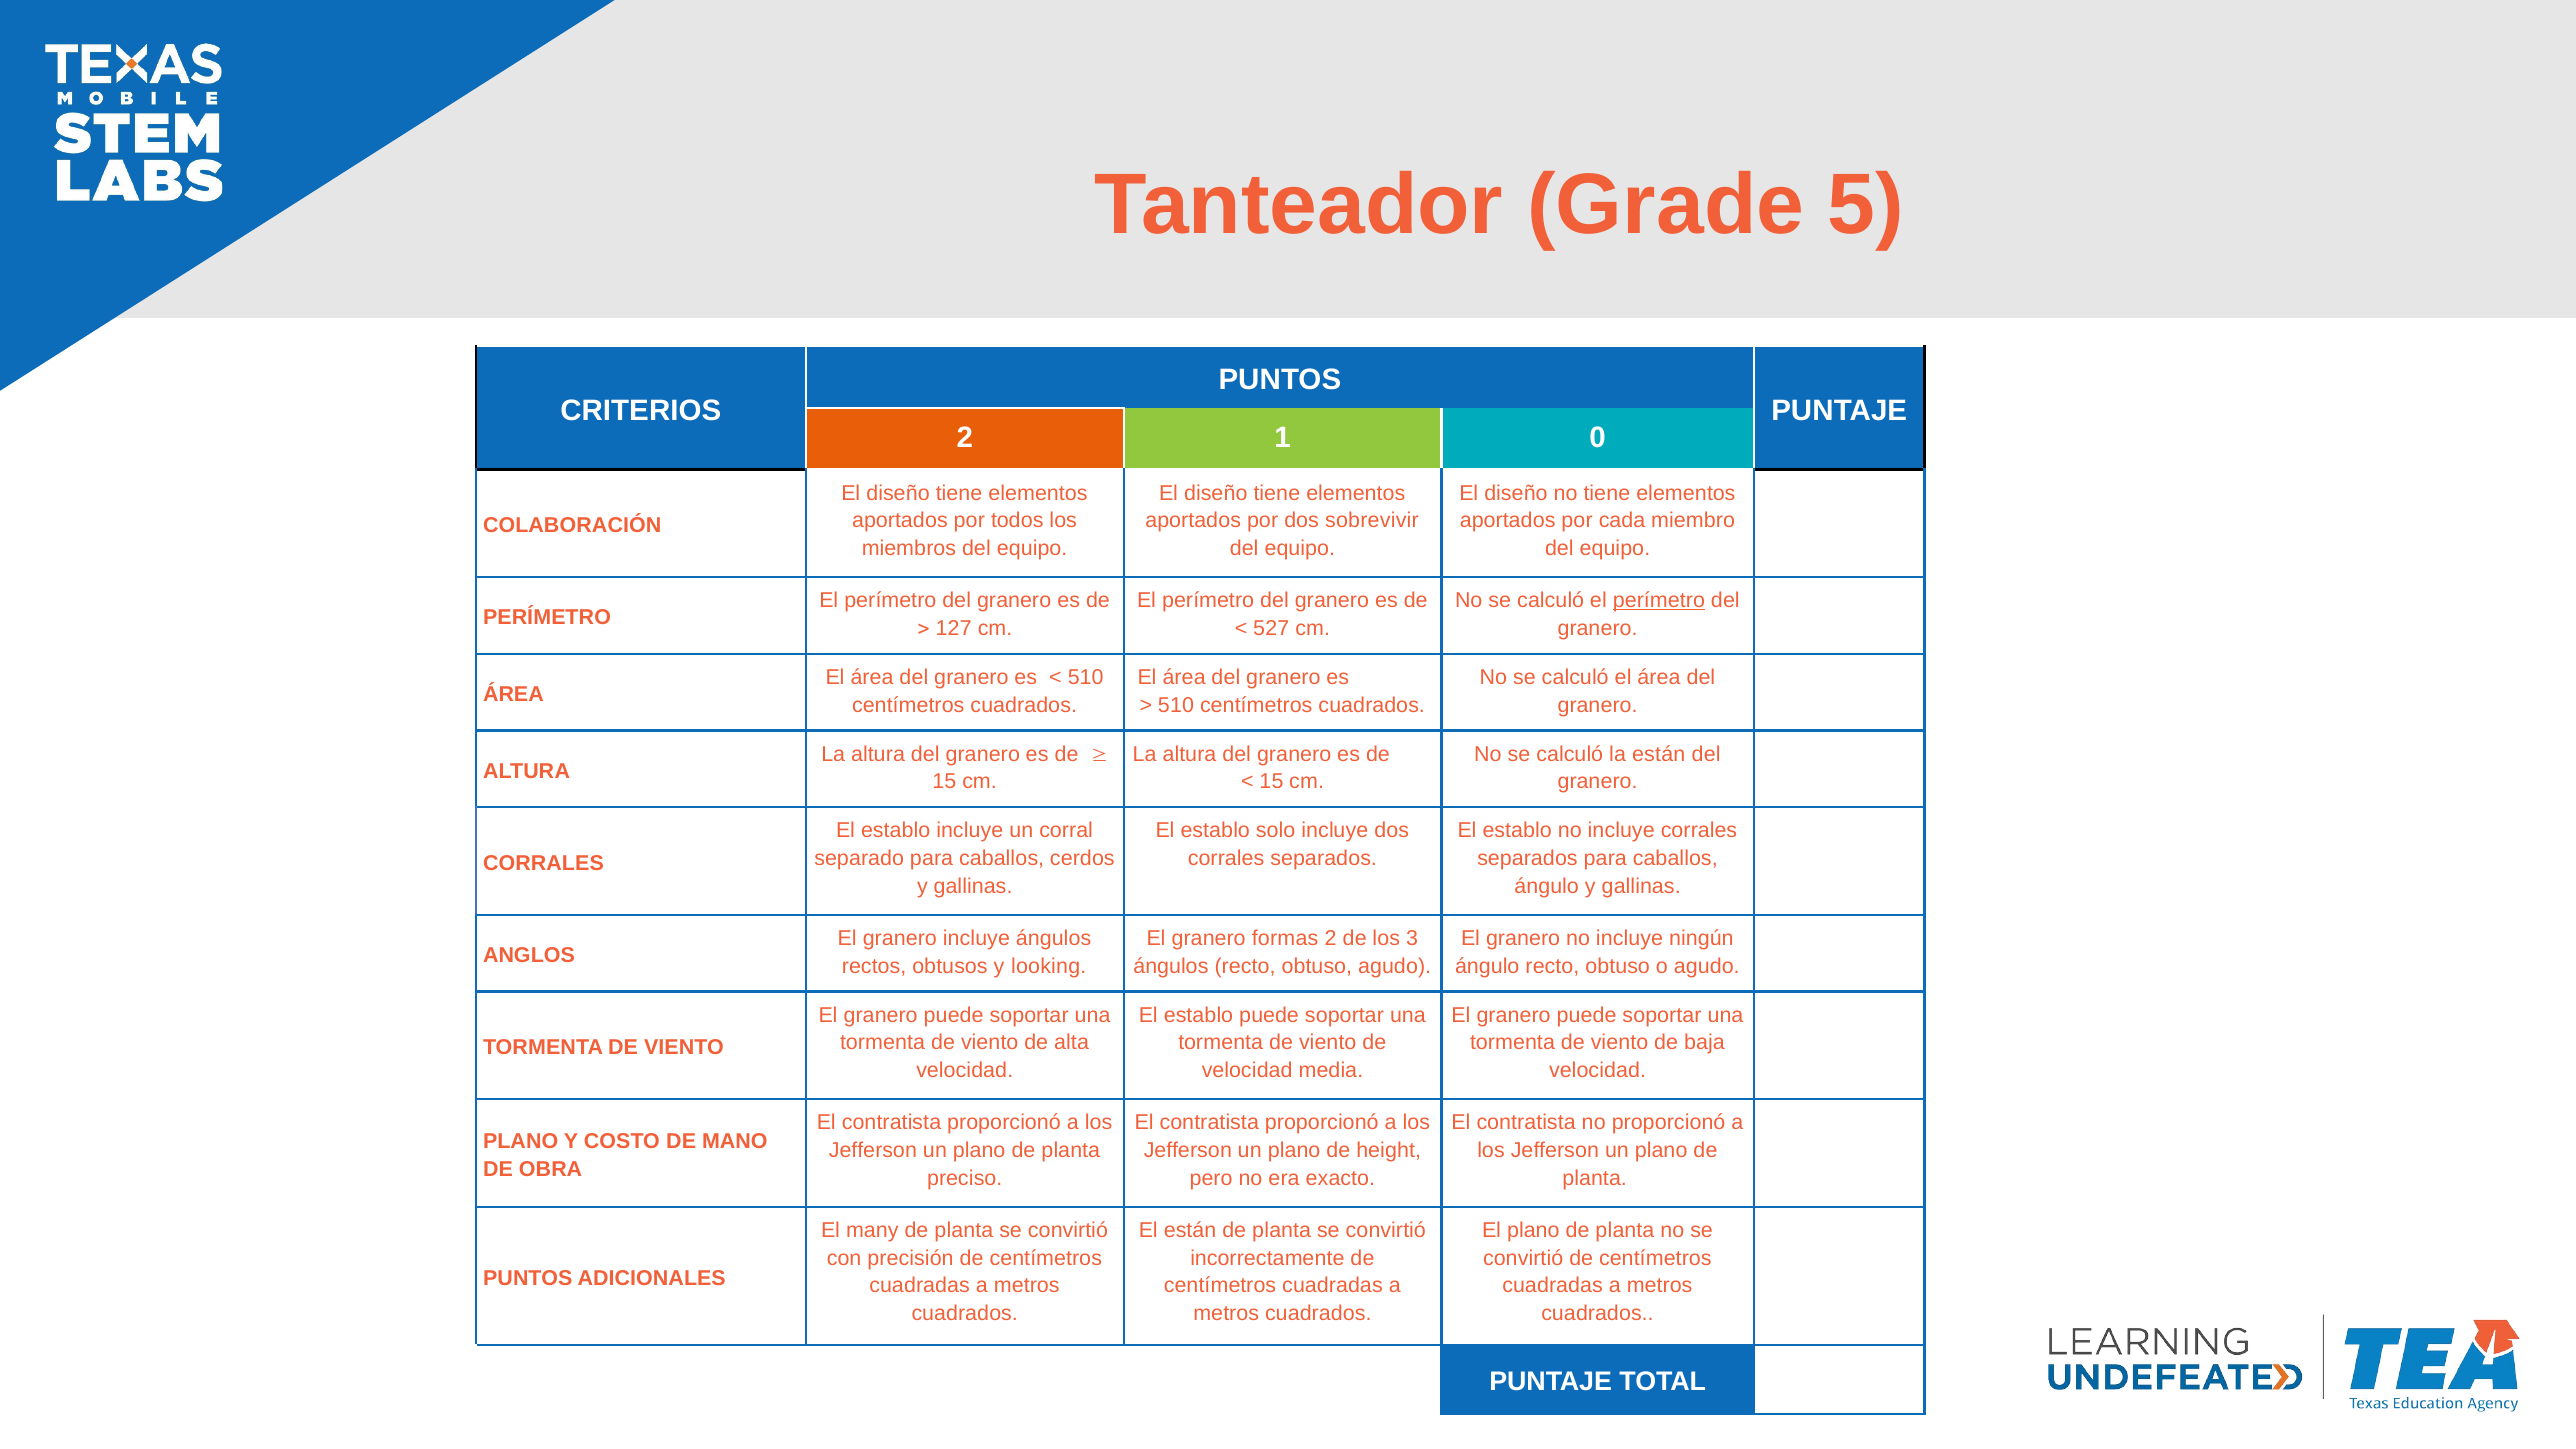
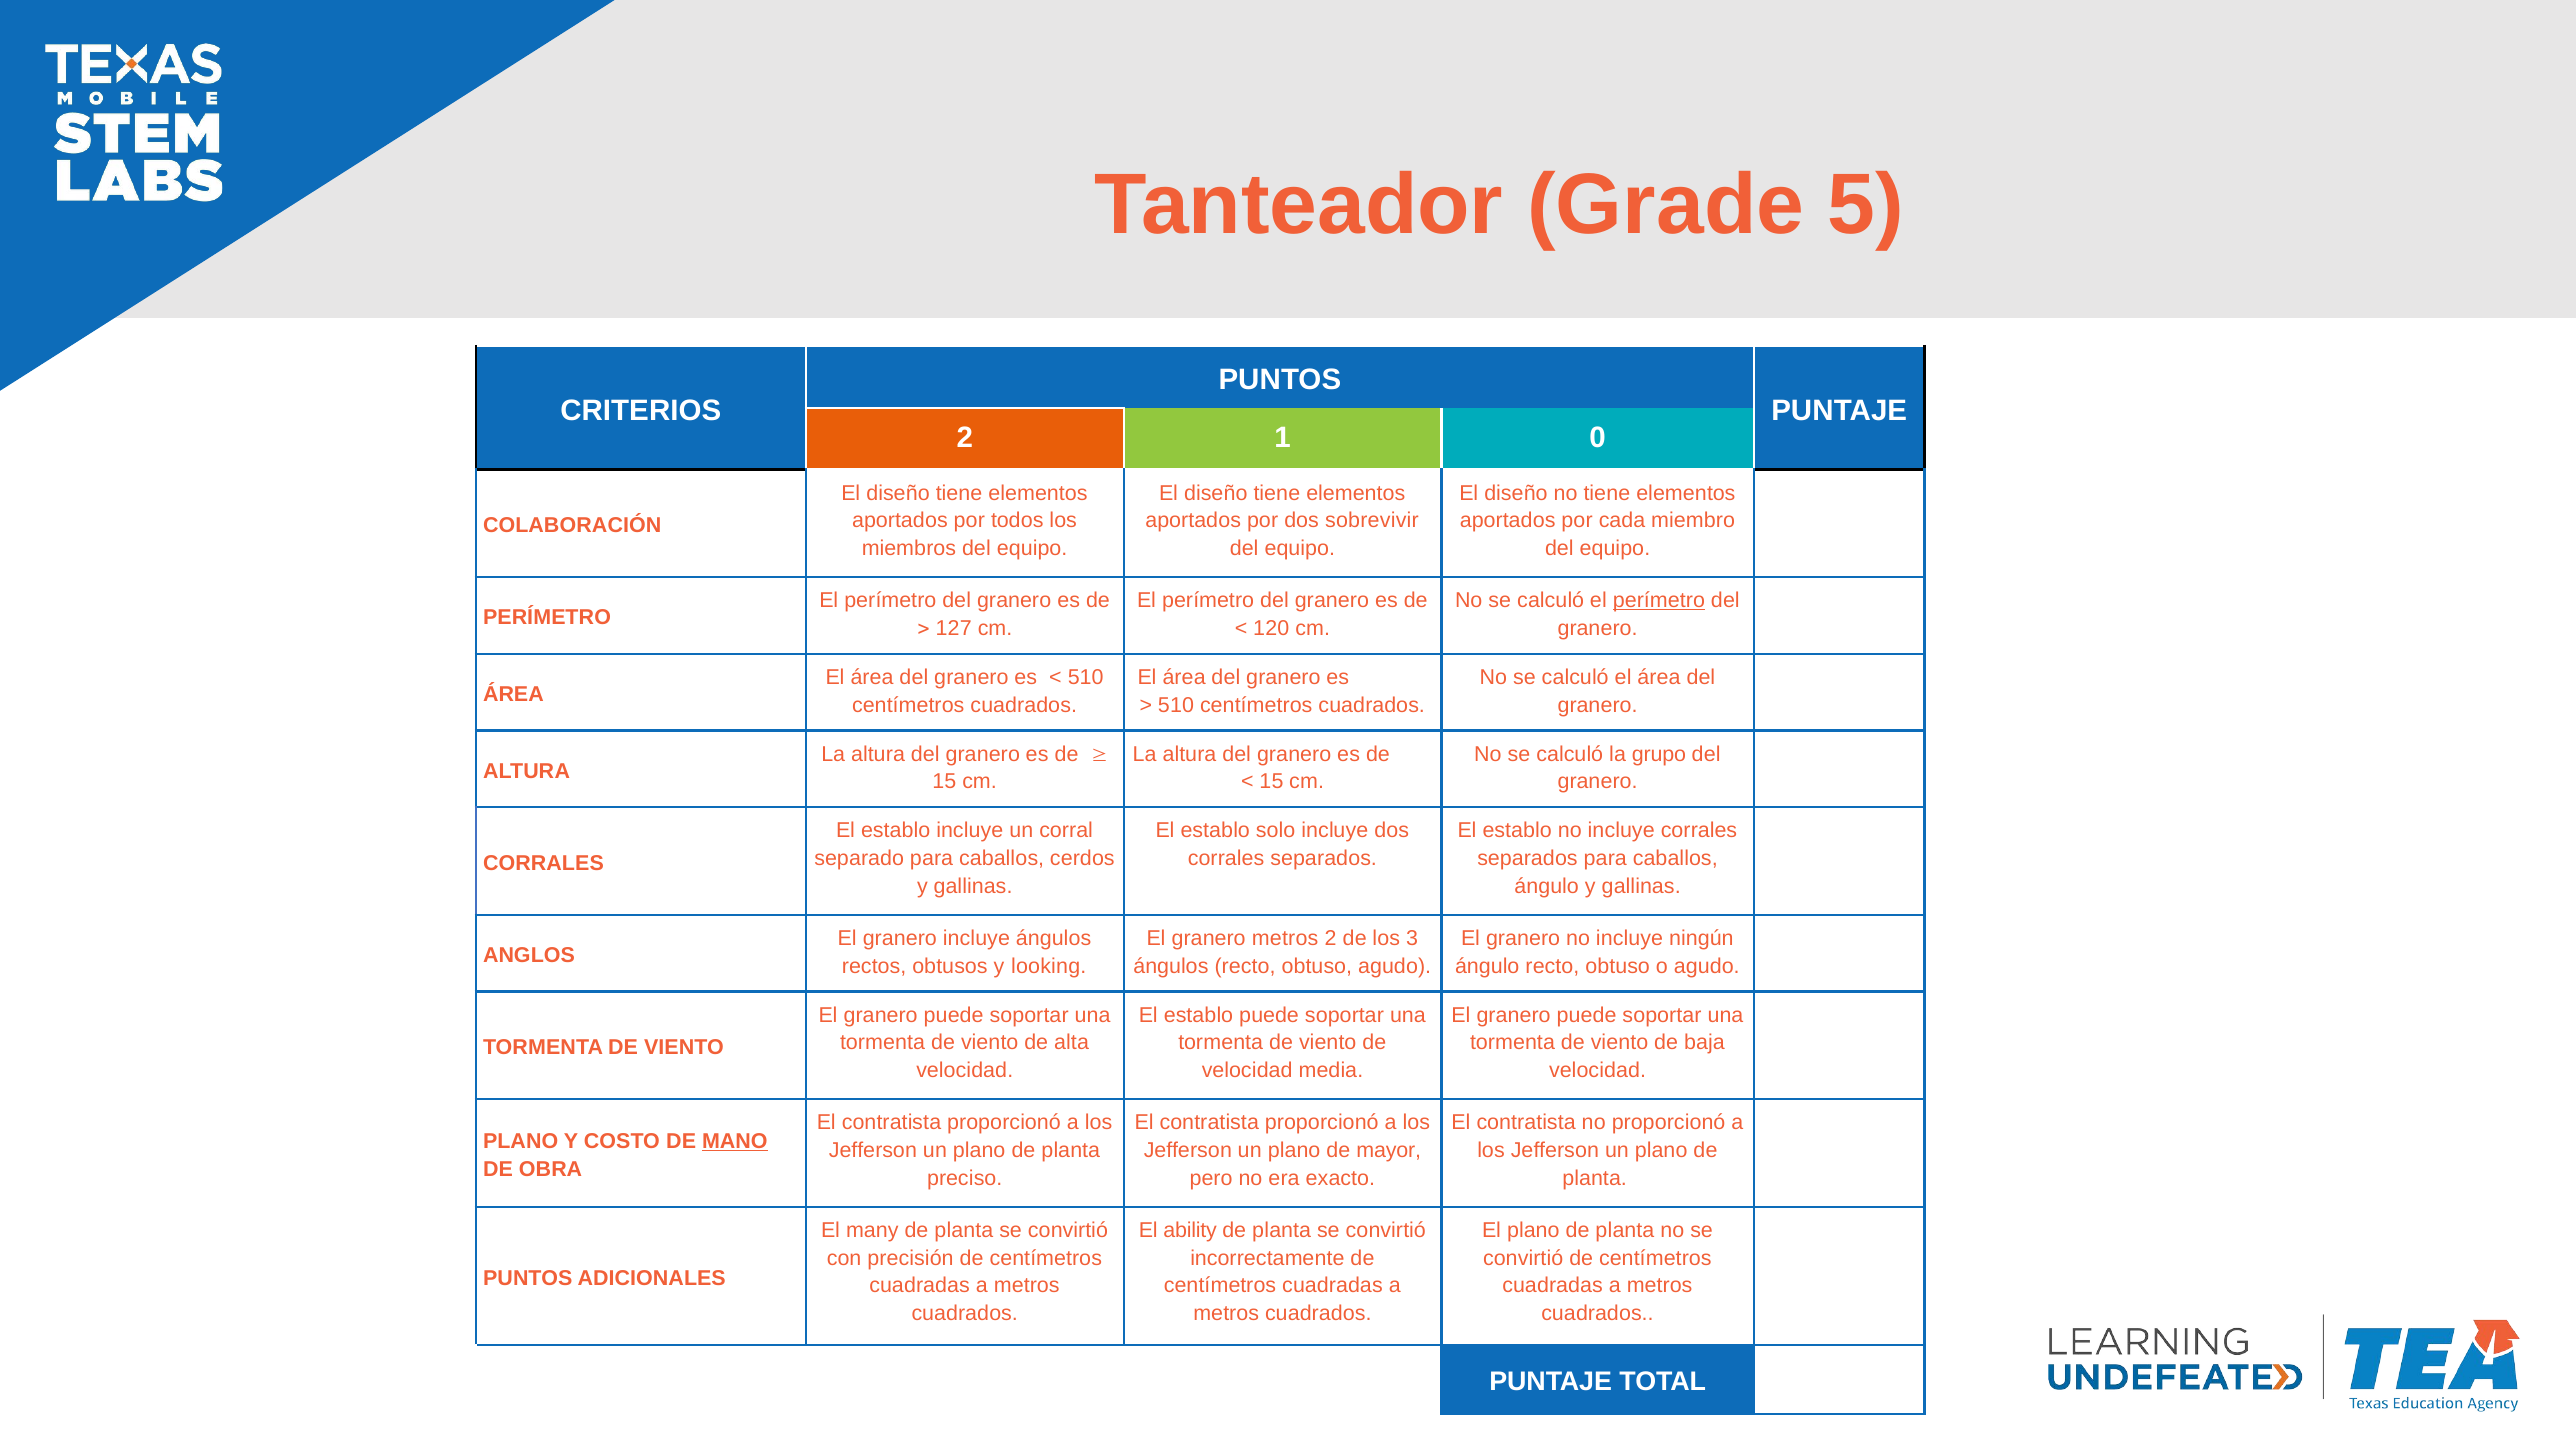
527: 527 -> 120 (1271, 628)
la están: están -> grupo (1659, 754)
granero formas: formas -> metros (1285, 938)
MANO underline: none -> present (735, 1141)
height: height -> mayor (1389, 1150)
El están: están -> ability (1190, 1230)
